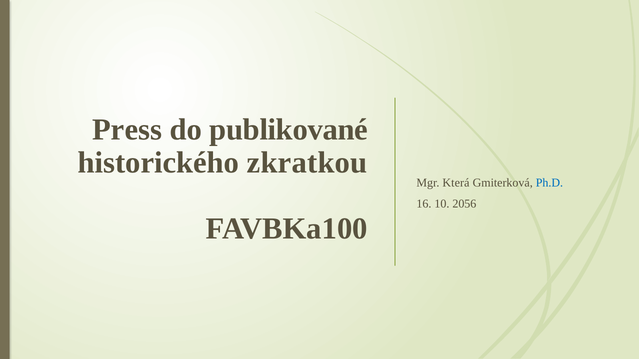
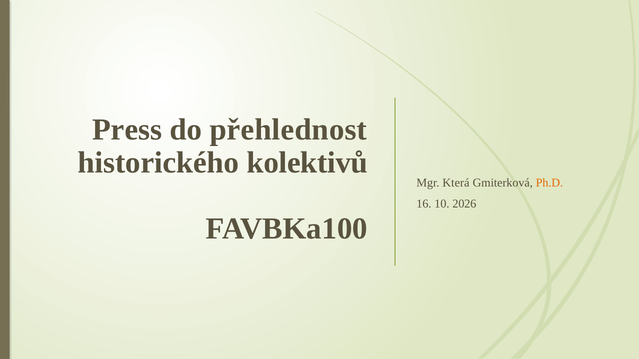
publikované: publikované -> přehlednost (288, 130)
zkratkou: zkratkou -> kolektivů (307, 163)
Ph.D colour: blue -> orange (549, 183)
2056: 2056 -> 2026 (464, 204)
